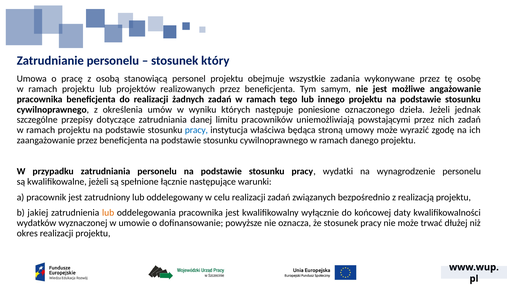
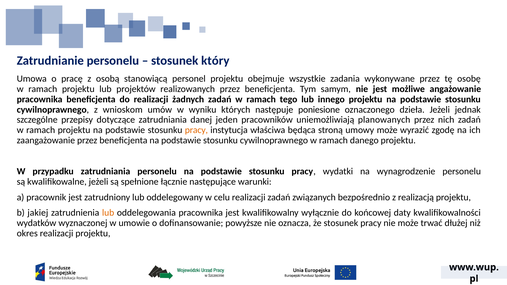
określenia: określenia -> wnioskom (123, 110)
limitu: limitu -> jeden (227, 120)
powstającymi: powstającymi -> planowanych (384, 120)
pracy colour: blue -> orange (196, 130)
